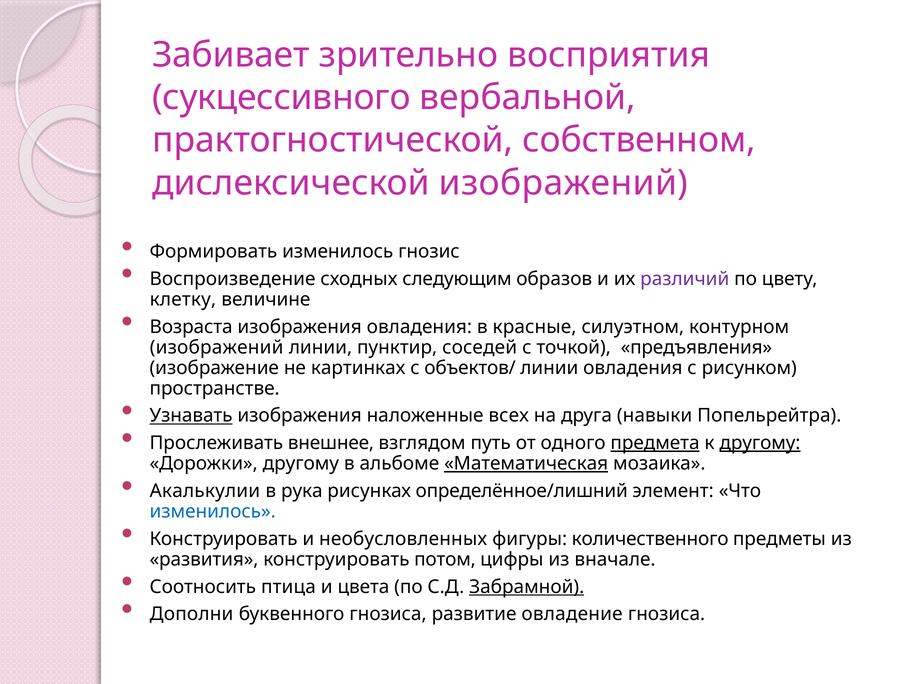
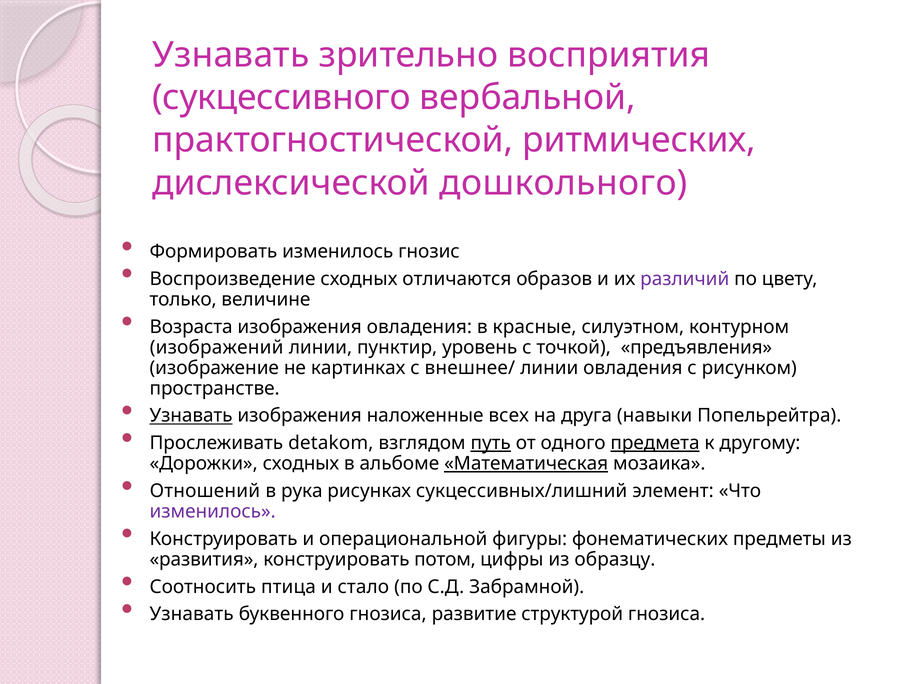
Забивает: Забивает -> Узнавать (231, 55)
собственном: собственном -> ритмических (639, 140)
дислексической изображений: изображений -> дошкольного (563, 183)
следующим: следующим -> отличаются (457, 279)
клетку: клетку -> только (183, 299)
соседей: соседей -> уровень (480, 347)
объектов/: объектов/ -> внешнее/ (470, 368)
внешнее: внешнее -> detakom (331, 443)
путь underline: none -> present (491, 443)
другому underline: present -> none (760, 443)
Дорожки другому: другому -> сходных (301, 464)
Акалькулии: Акалькулии -> Отношений (205, 491)
определённое/лишний: определённое/лишний -> сукцессивных/лишний (522, 491)
изменилось colour: blue -> purple (213, 512)
необусловленных: необусловленных -> операциональной (403, 539)
количественного: количественного -> фонематических (650, 539)
вначале: вначале -> образцу (615, 559)
цвета: цвета -> стало (363, 587)
Забрамной underline: present -> none (527, 587)
Дополни: Дополни -> Узнавать (192, 614)
овладение: овладение -> структурой (572, 614)
